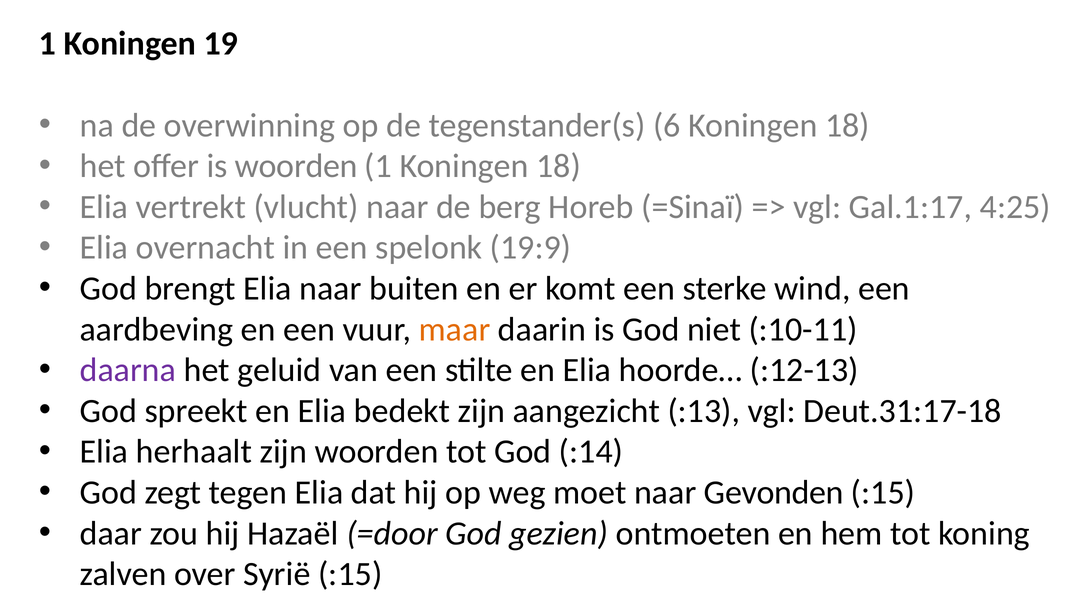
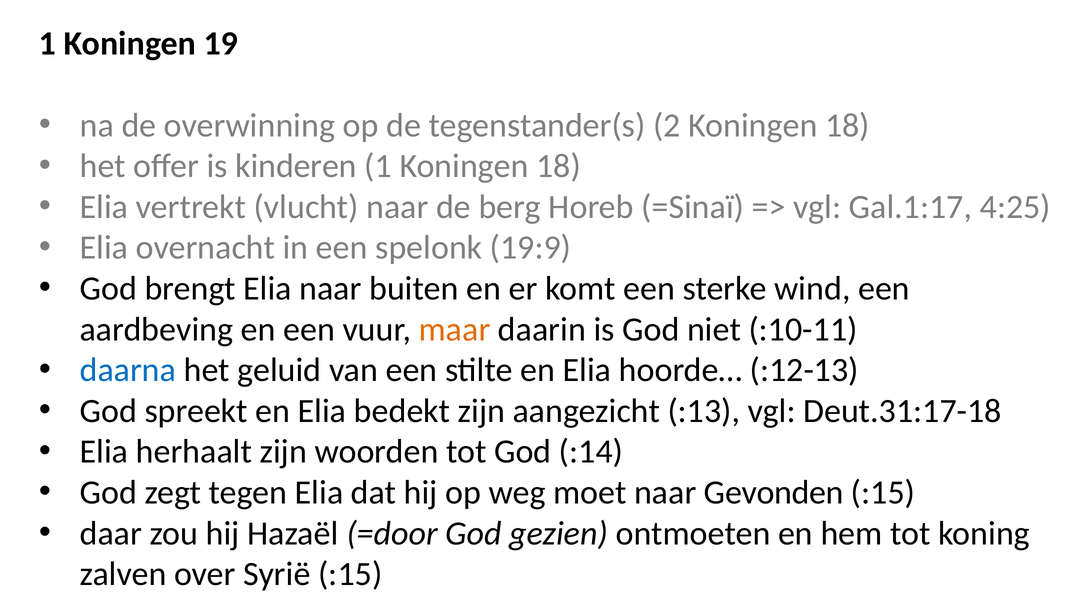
6: 6 -> 2 (667, 125)
is woorden: woorden -> kinderen (296, 166)
daarna colour: purple -> blue (128, 371)
